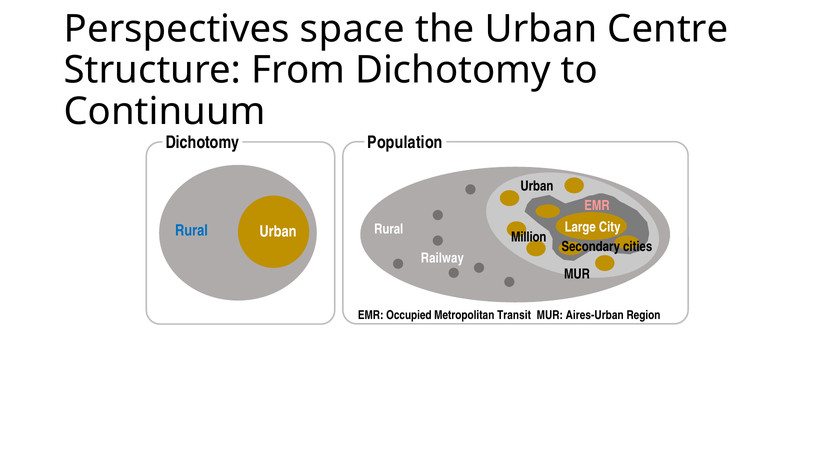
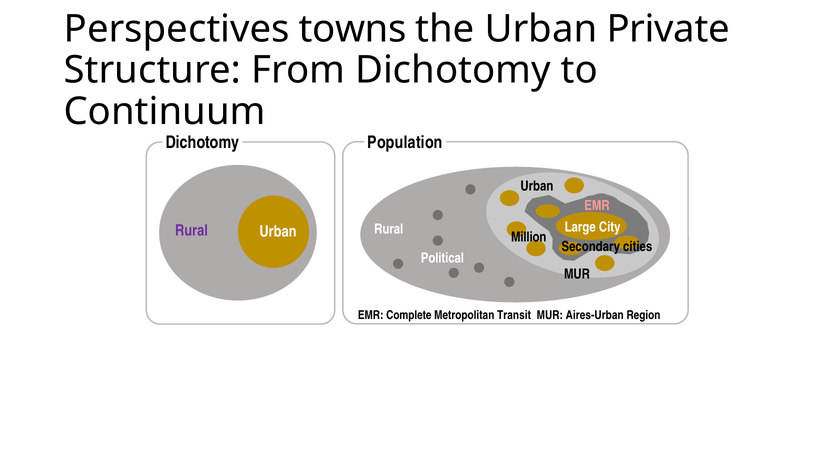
space: space -> towns (353, 29)
Centre: Centre -> Private (668, 29)
Rural colour: blue -> purple (191, 230)
Railway: Railway -> Political (442, 258)
Occupied: Occupied -> Complete (409, 315)
